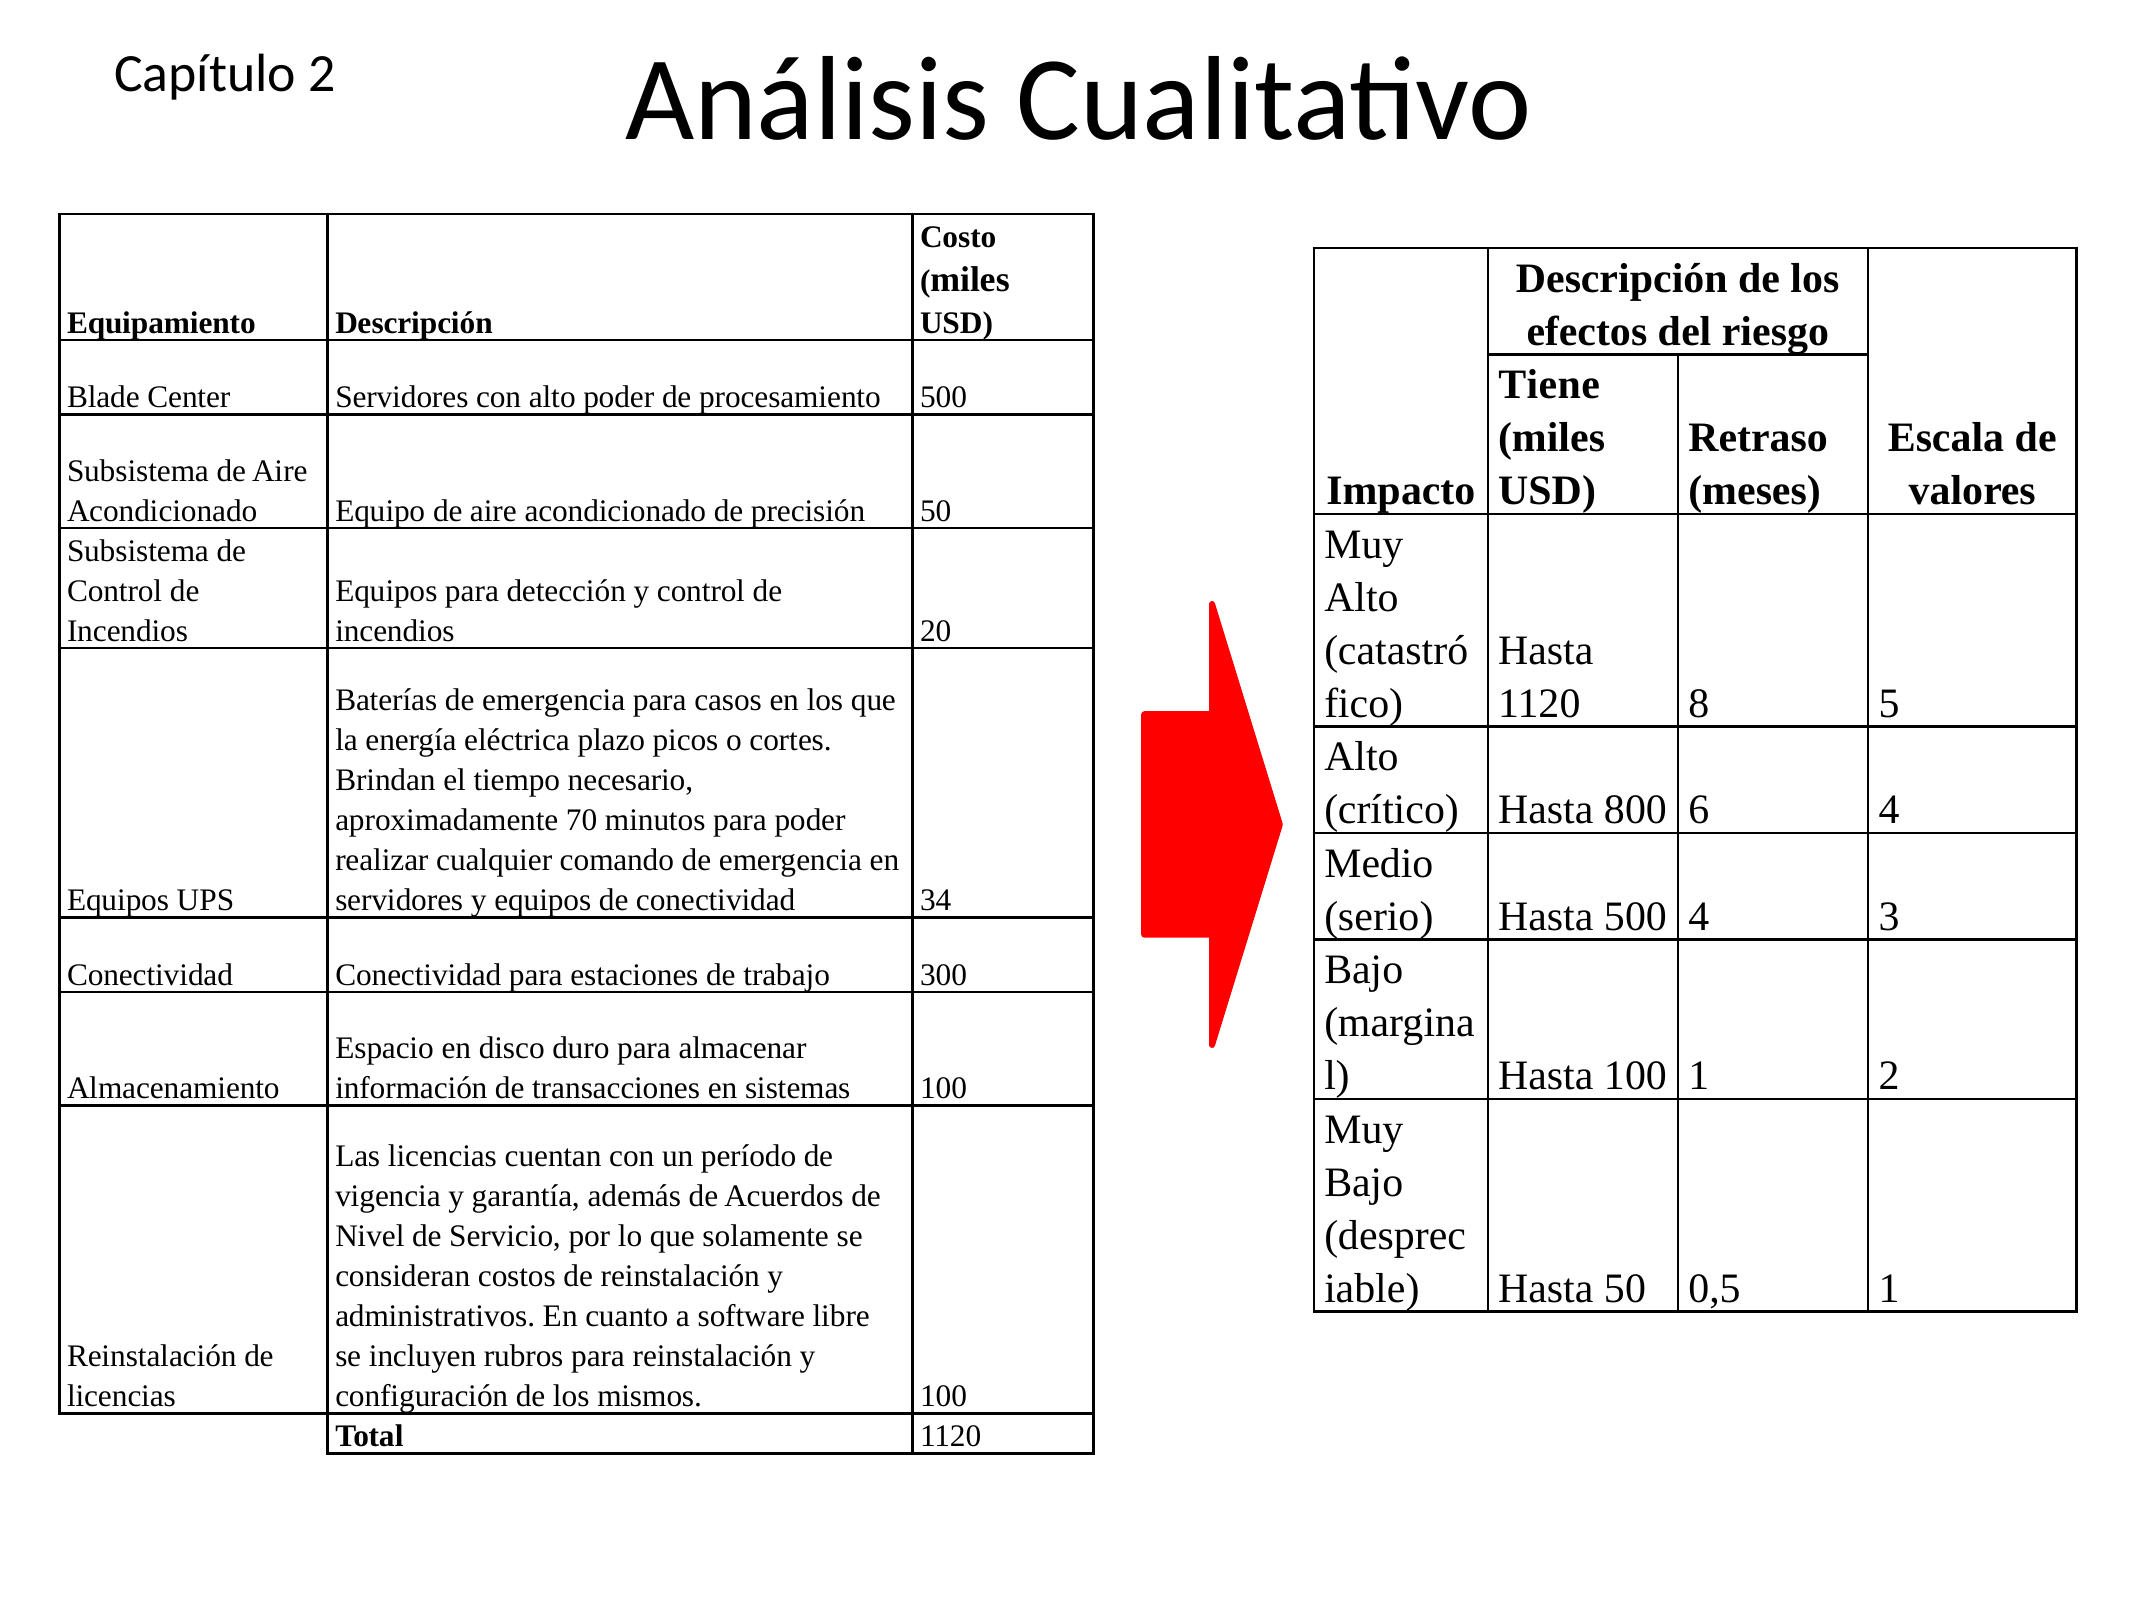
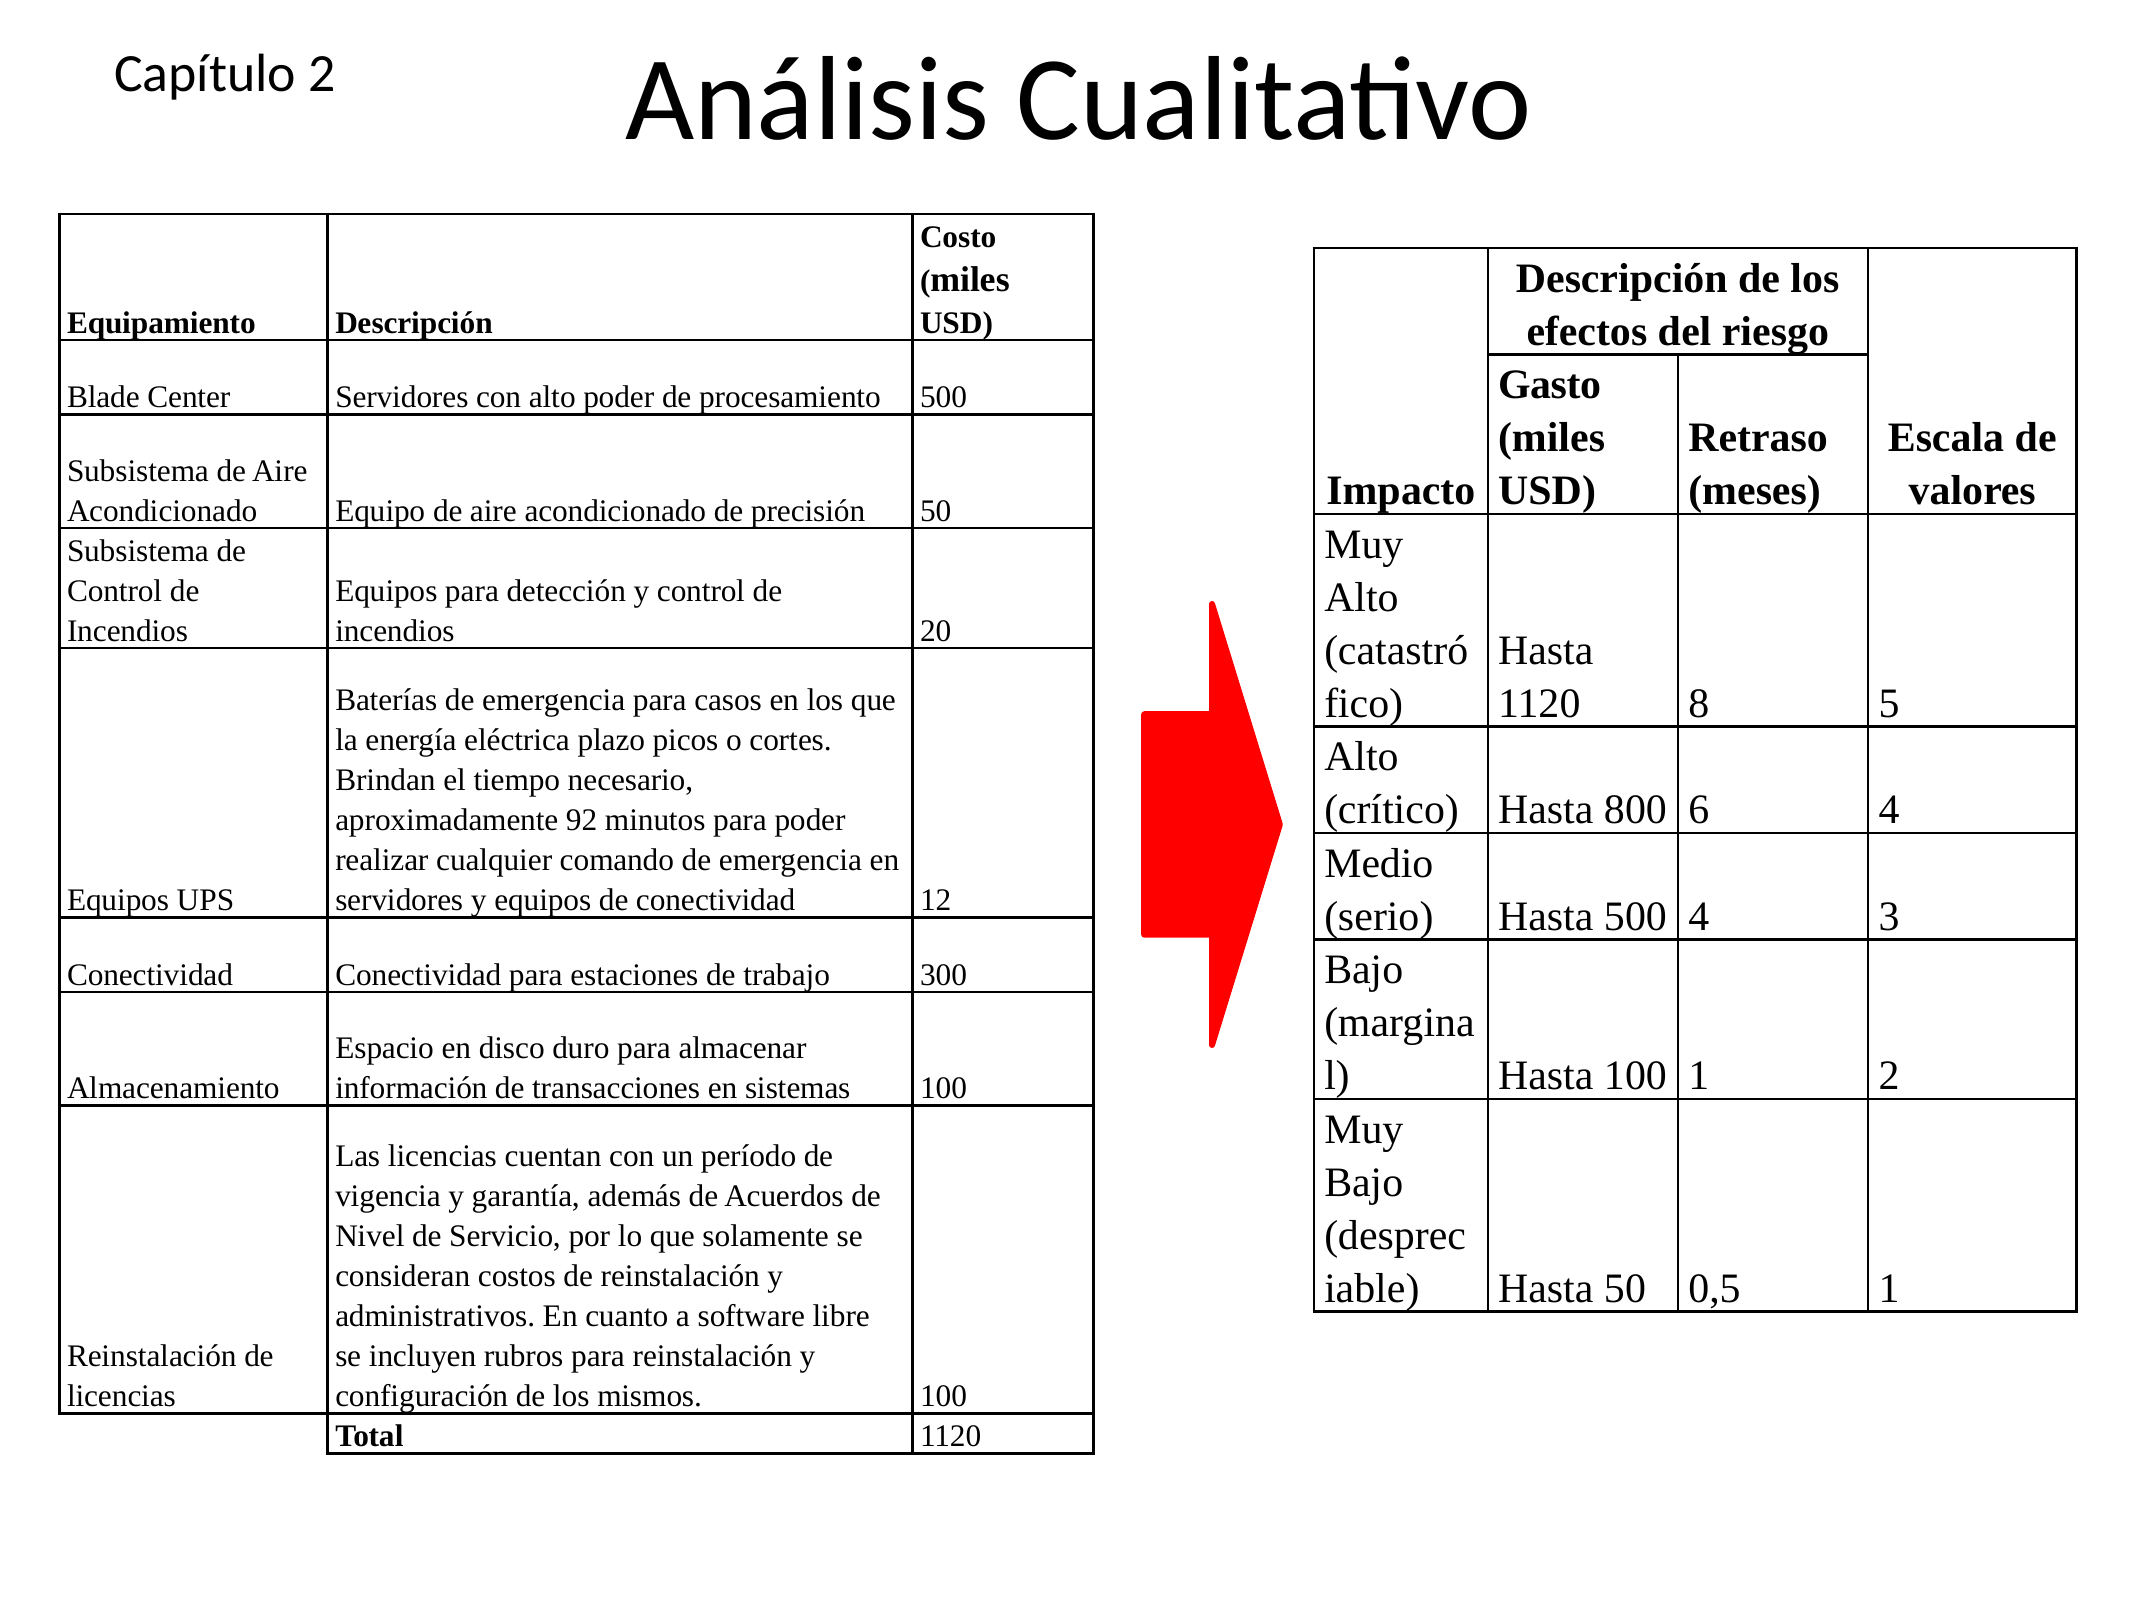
Tiene: Tiene -> Gasto (1550, 385)
70: 70 -> 92 (582, 820)
34: 34 -> 12 (936, 900)
